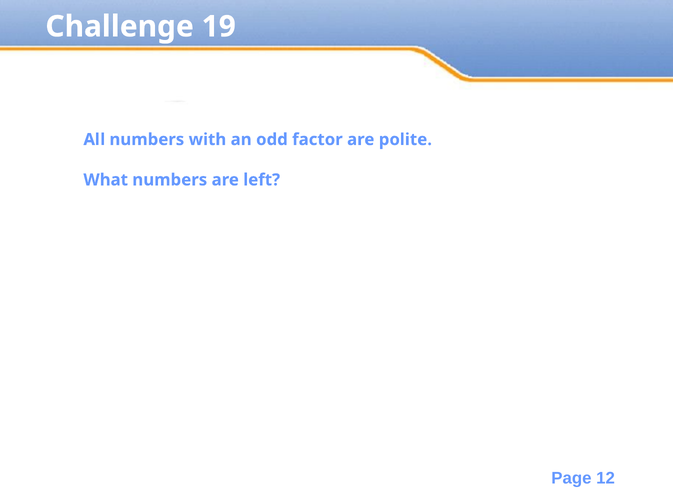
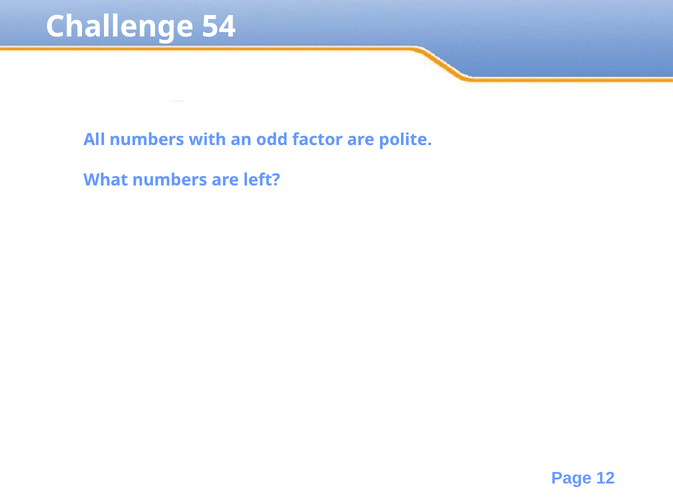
19: 19 -> 54 (219, 27)
